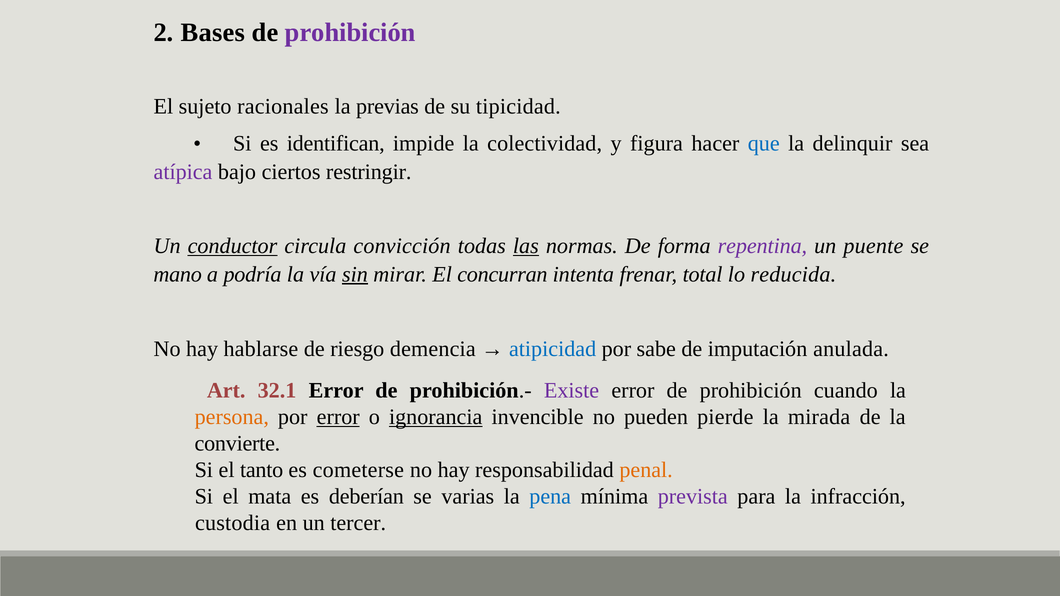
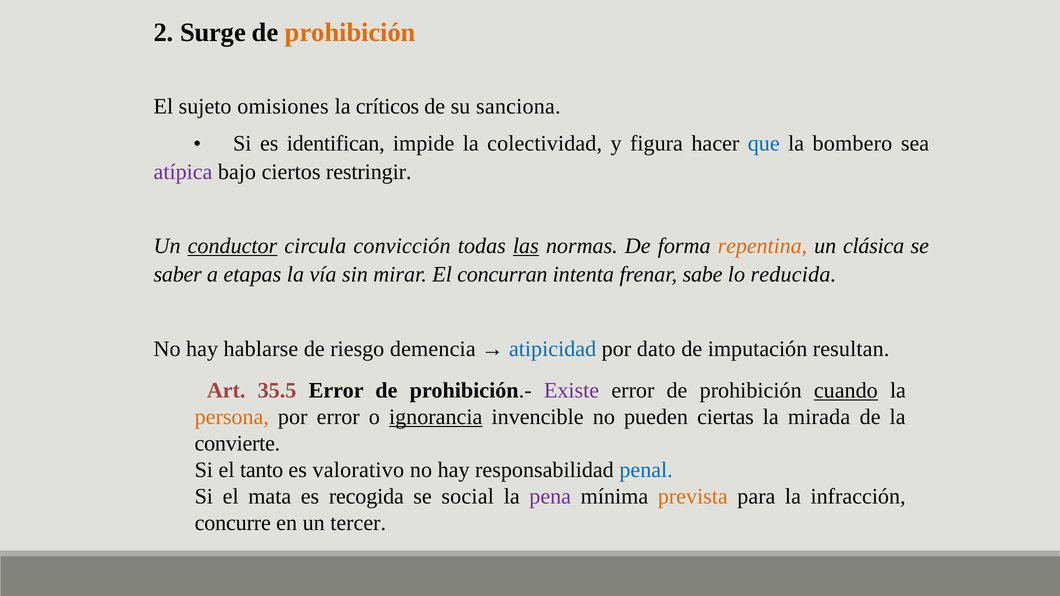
Bases: Bases -> Surge (213, 32)
prohibición colour: purple -> orange (350, 32)
racionales: racionales -> omisiones (283, 106)
previas: previas -> críticos (388, 106)
tipicidad: tipicidad -> sanciona (518, 106)
delinquir: delinquir -> bombero (852, 143)
repentina colour: purple -> orange (762, 246)
puente: puente -> clásica (874, 246)
mano: mano -> saber (178, 275)
podría: podría -> etapas (252, 275)
sin underline: present -> none (355, 275)
total: total -> sabe (703, 275)
sabe: sabe -> dato (656, 349)
anulada: anulada -> resultan (851, 349)
32.1: 32.1 -> 35.5 (277, 391)
cuando underline: none -> present (846, 391)
error underline: present -> none (338, 417)
pierde: pierde -> ciertas (725, 417)
cometerse: cometerse -> valorativo (358, 470)
penal colour: orange -> blue (646, 470)
deberían: deberían -> recogida (366, 497)
varias: varias -> social (468, 497)
pena colour: blue -> purple (550, 497)
prevista colour: purple -> orange (693, 497)
custodia: custodia -> concurre (233, 523)
